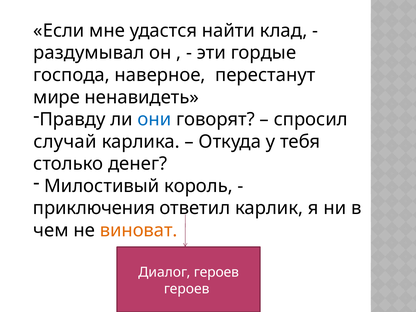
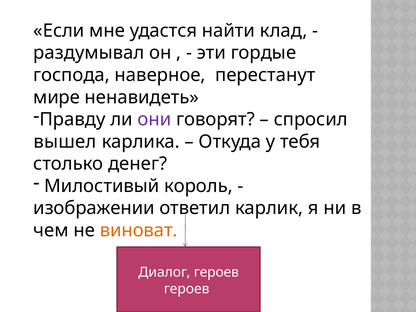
они colour: blue -> purple (154, 119)
случай: случай -> вышел (65, 142)
приключения: приключения -> изображении (94, 208)
